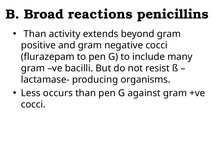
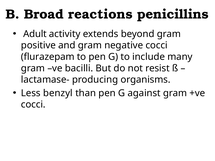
Than: Than -> Adult (35, 34)
occurs: occurs -> benzyl (58, 93)
